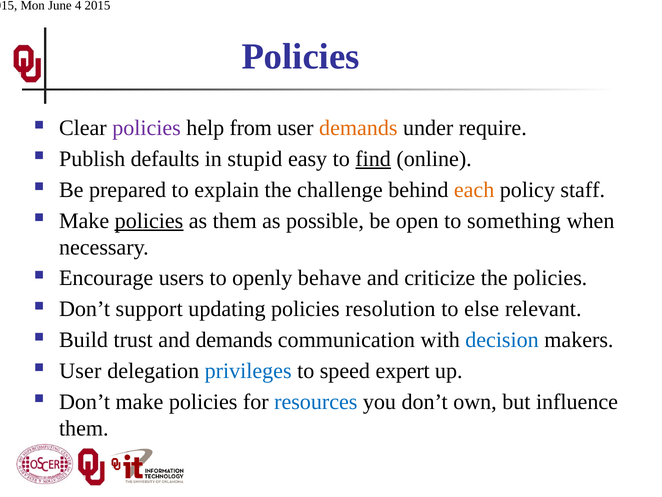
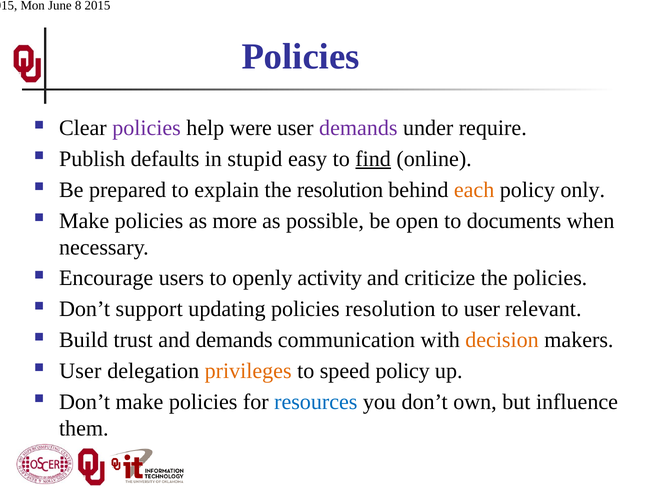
4: 4 -> 8 (78, 5)
from: from -> were (251, 128)
demands colour: orange -> purple (358, 128)
the challenge: challenge -> resolution (340, 190)
staff: staff -> only (583, 190)
policies underline: present -> none (149, 221)
as them: them -> more (235, 221)
something: something -> documents (514, 221)
behave: behave -> activity (330, 278)
to else: else -> user (482, 309)
decision colour: blue -> orange (502, 340)
privileges colour: blue -> orange (248, 371)
speed expert: expert -> policy (403, 371)
